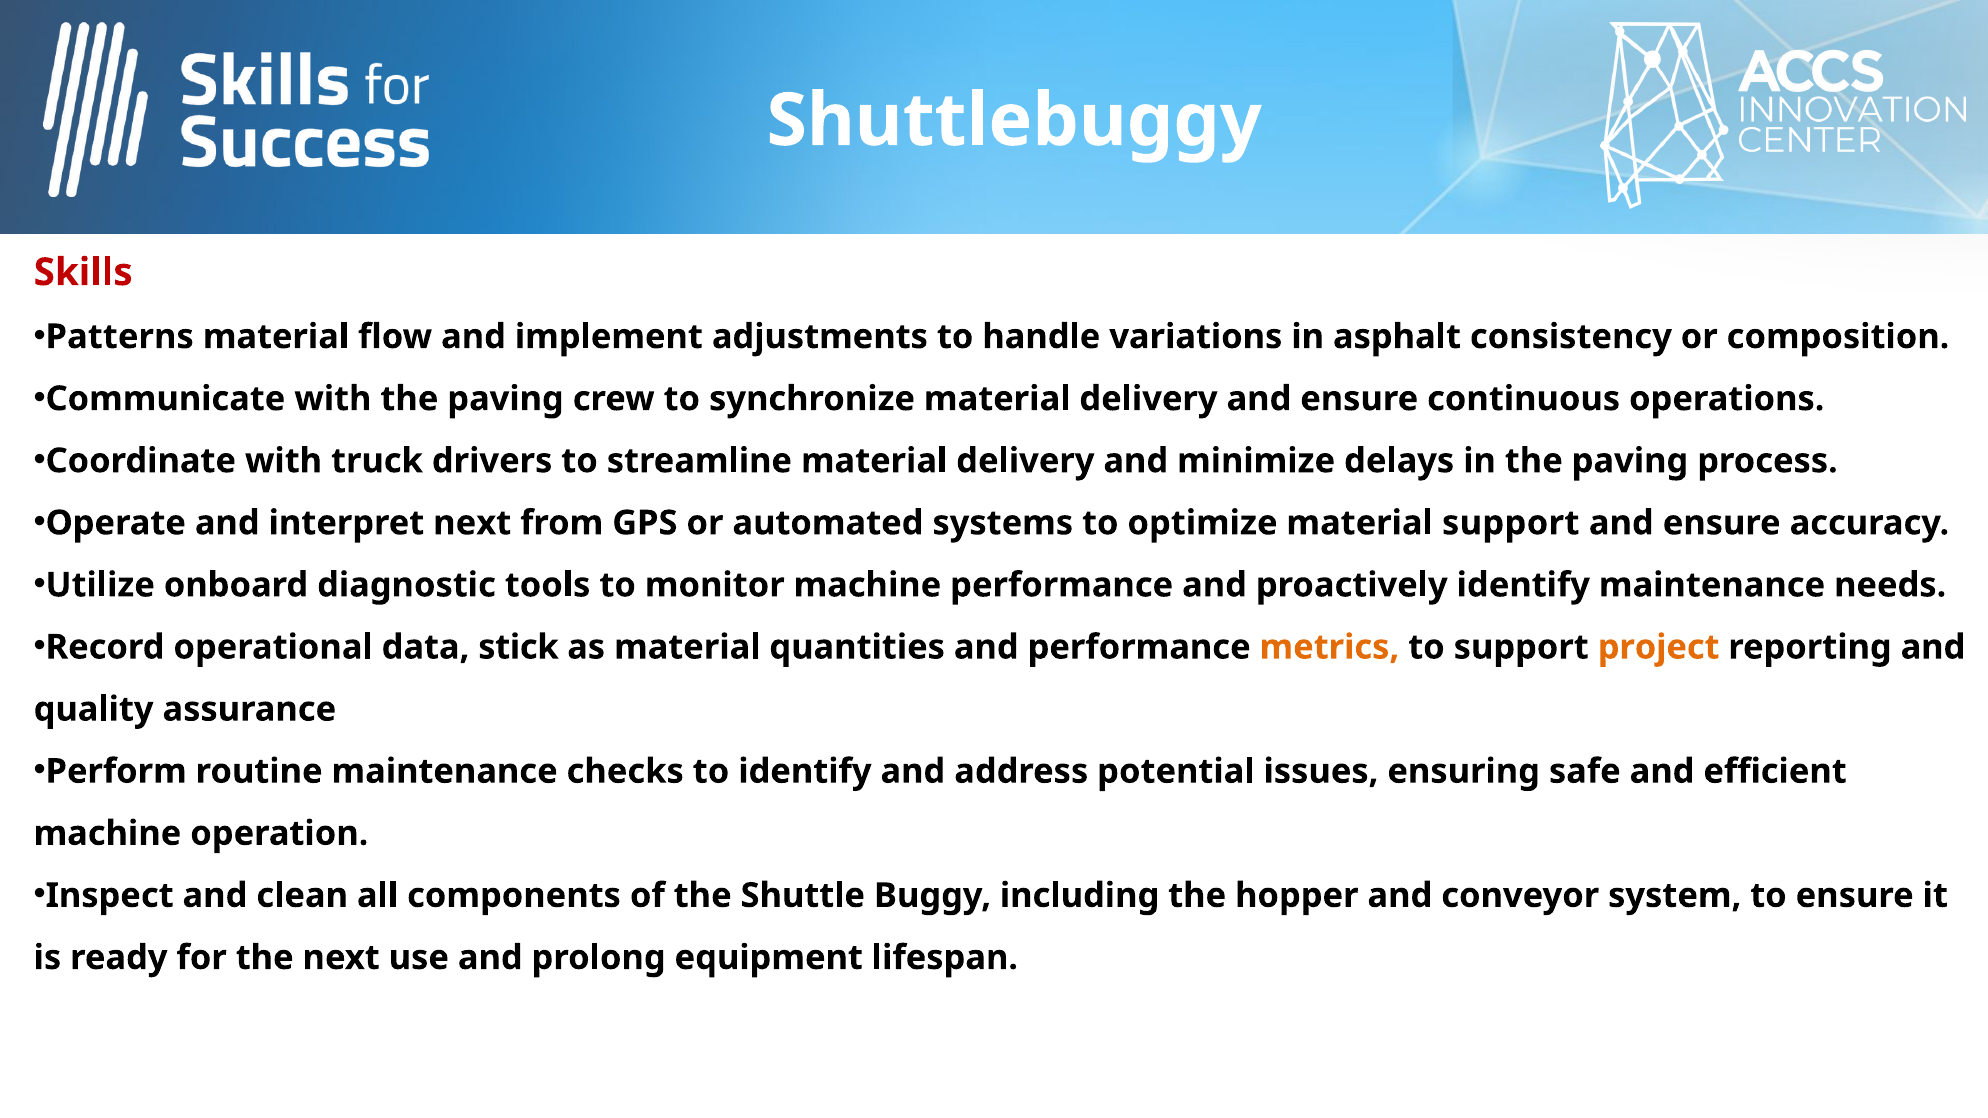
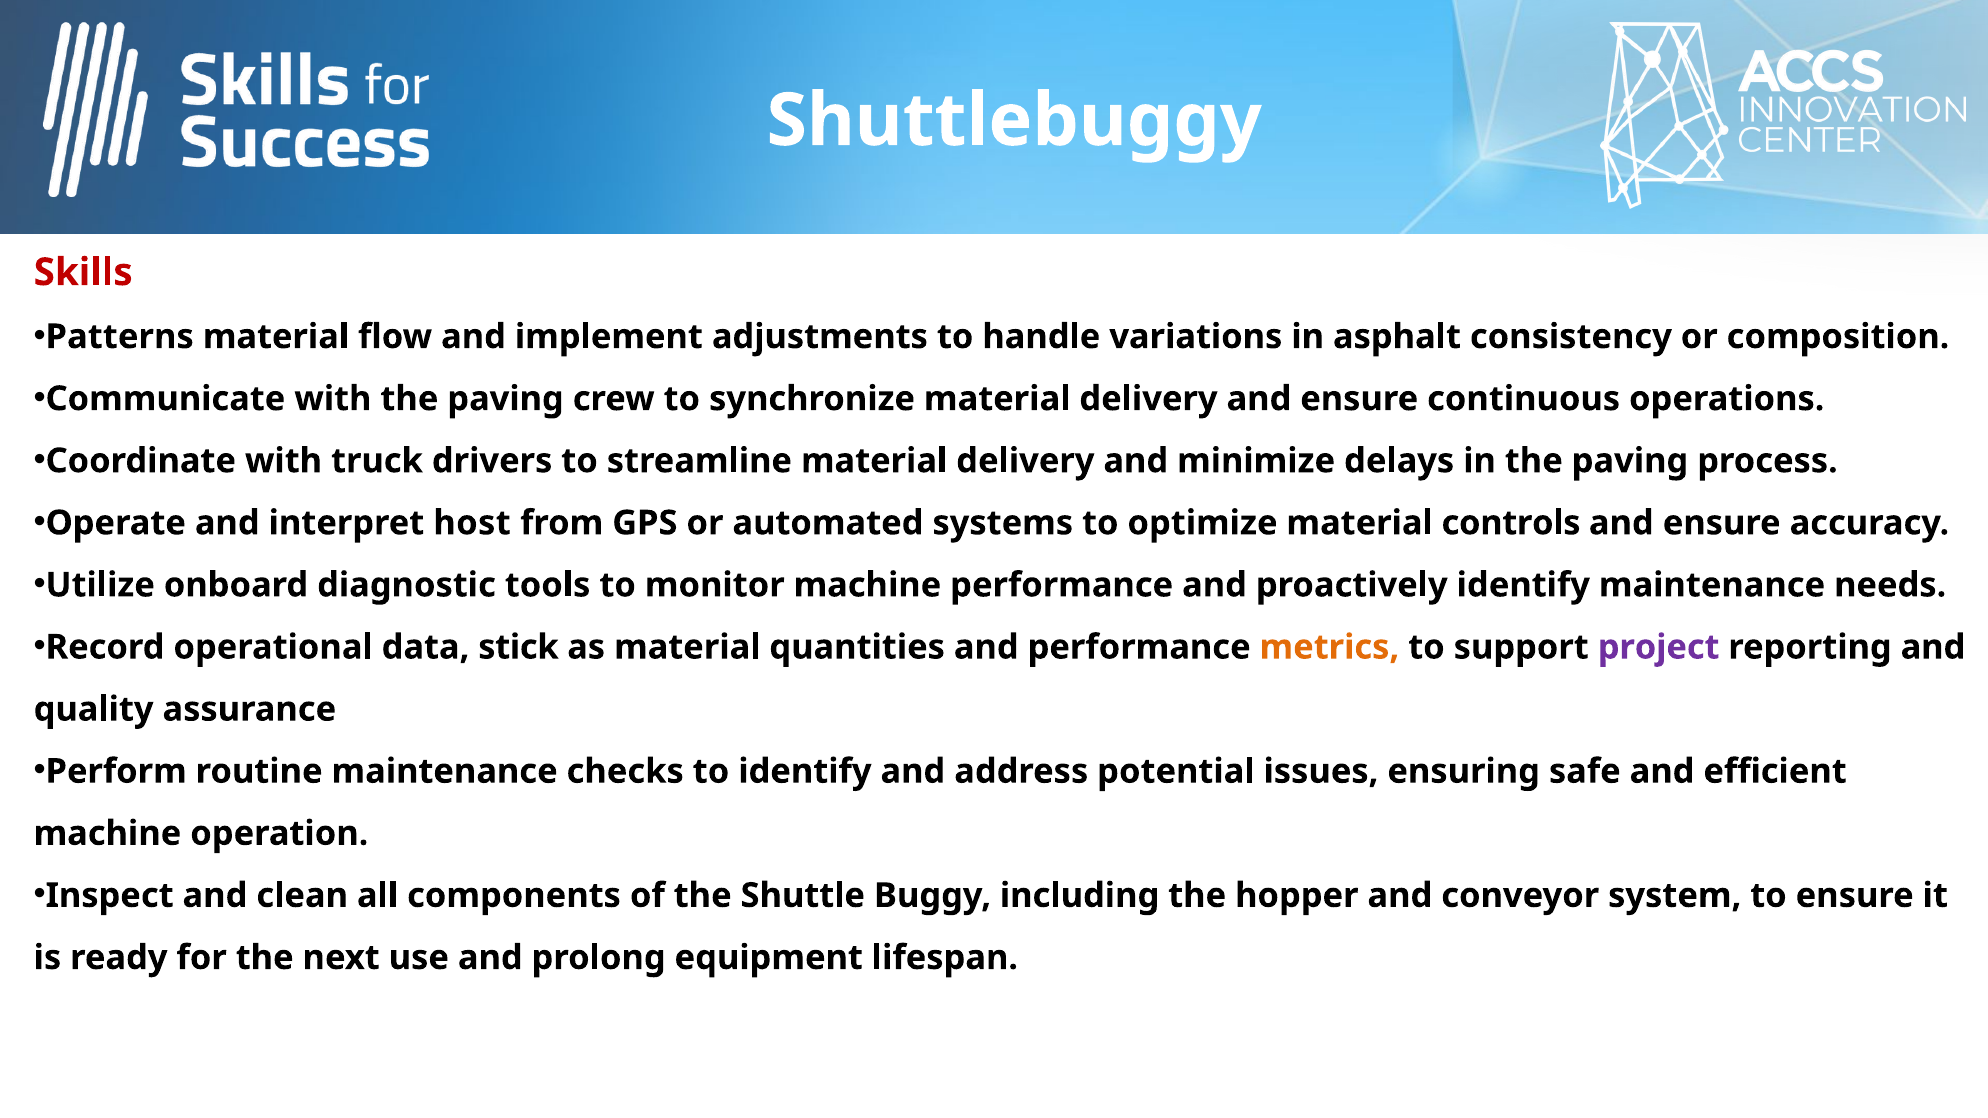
interpret next: next -> host (472, 523)
material support: support -> controls (1511, 523)
project colour: orange -> purple (1659, 647)
